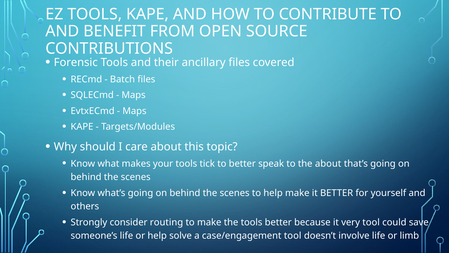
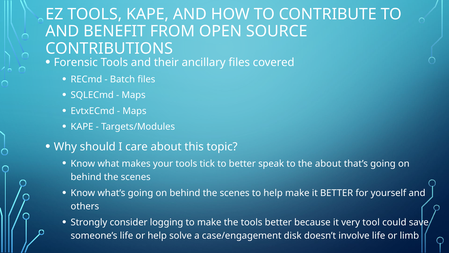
routing: routing -> logging (167, 222)
case/engagement tool: tool -> disk (293, 235)
